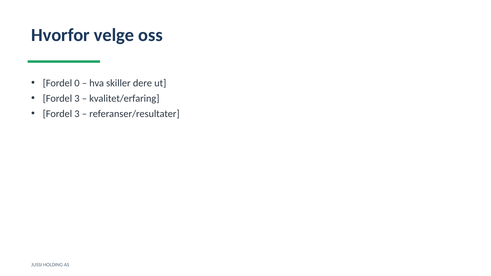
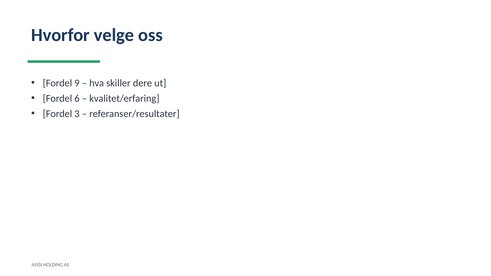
0: 0 -> 9 (77, 83)
3: 3 -> 6 (77, 99)
